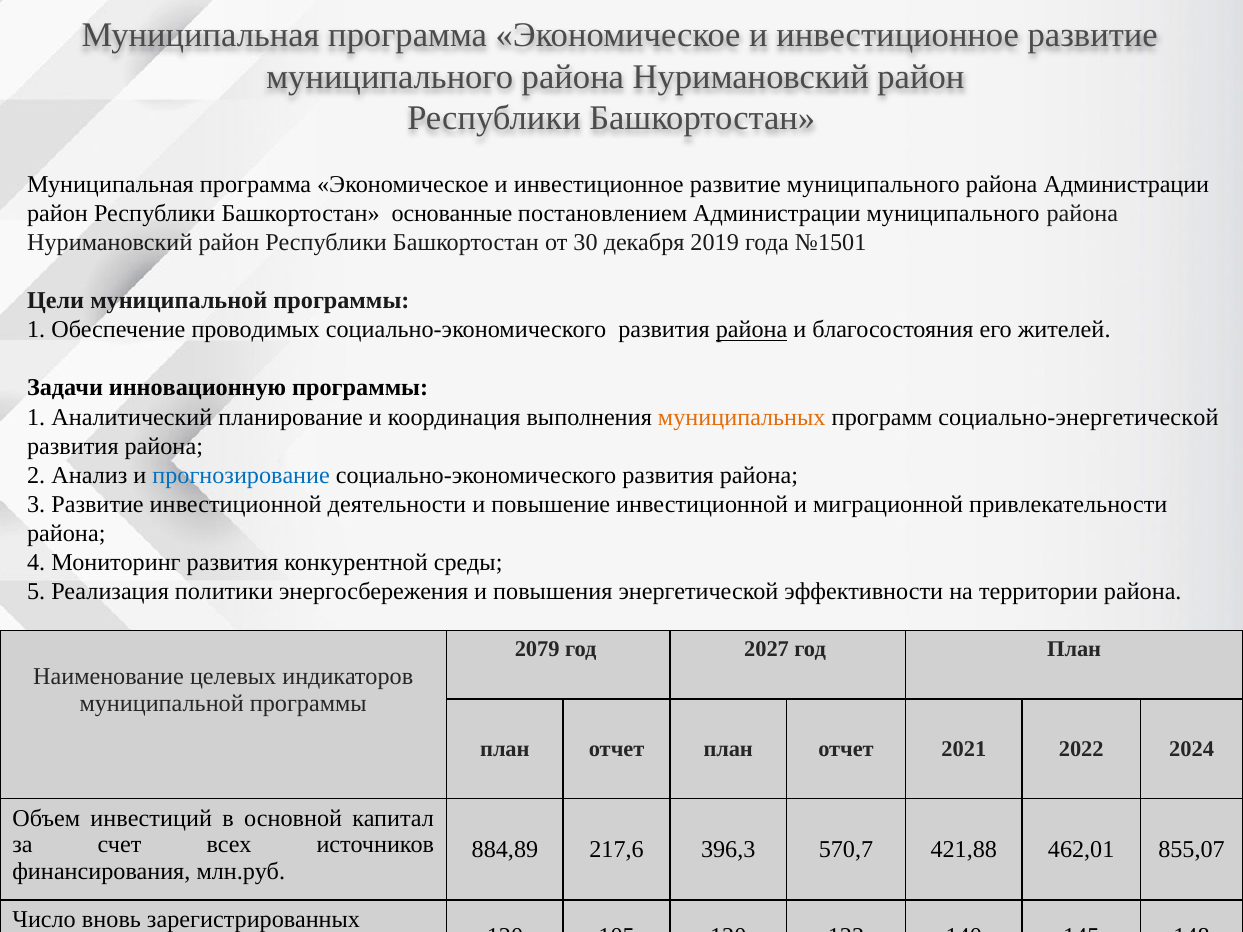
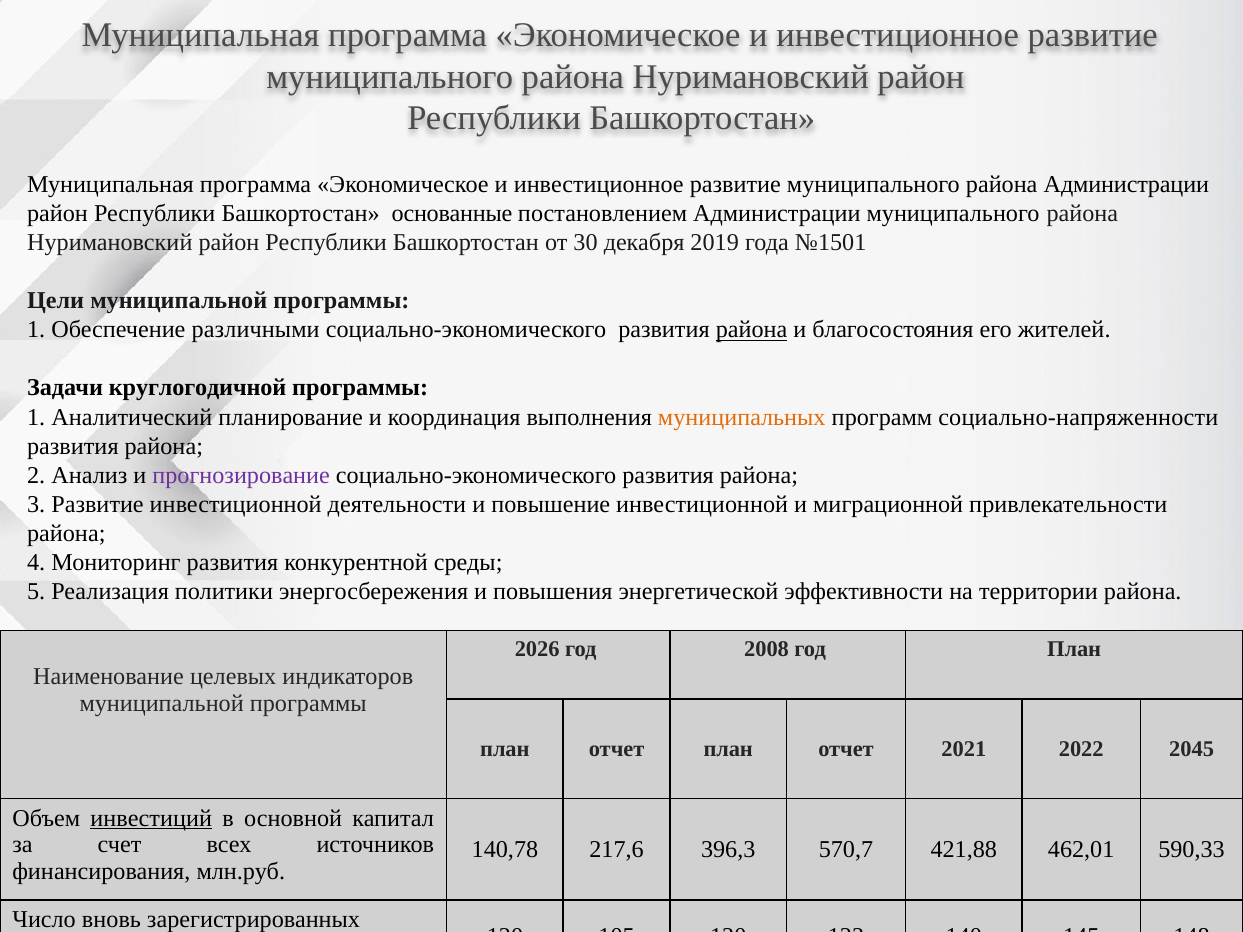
проводимых: проводимых -> различными (256, 330)
инновационную: инновационную -> круглогодичной (198, 388)
социально-энергетической: социально-энергетической -> социально-напряженности (1078, 417)
прогнозирование colour: blue -> purple (241, 475)
2079: 2079 -> 2026 (537, 649)
2027: 2027 -> 2008 (767, 649)
2024: 2024 -> 2045 (1192, 749)
инвестиций underline: none -> present (151, 818)
884,89: 884,89 -> 140,78 (505, 850)
855,07: 855,07 -> 590,33 (1192, 850)
